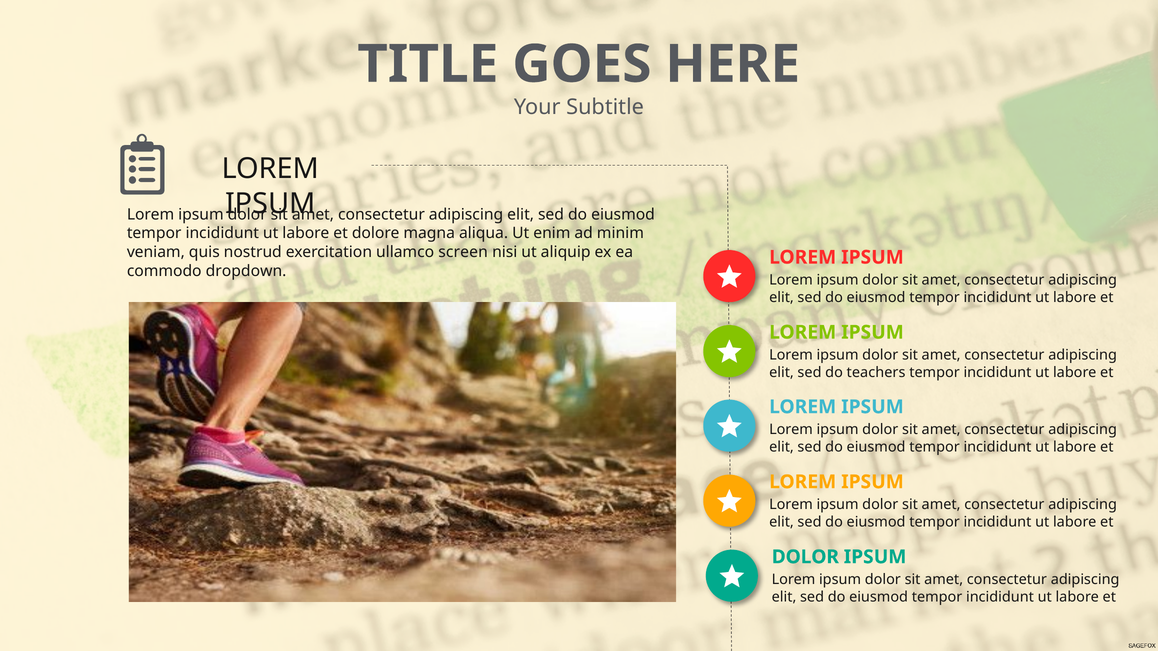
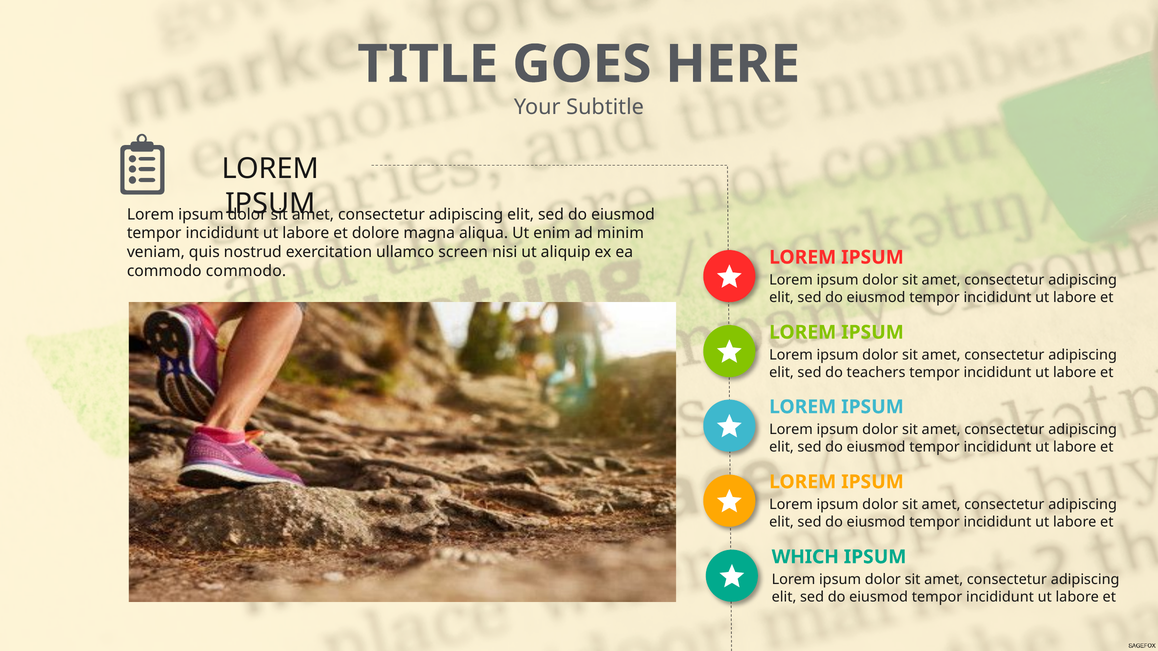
commodo dropdown: dropdown -> commodo (246, 271)
DOLOR: DOLOR -> WHICH (805, 557)
